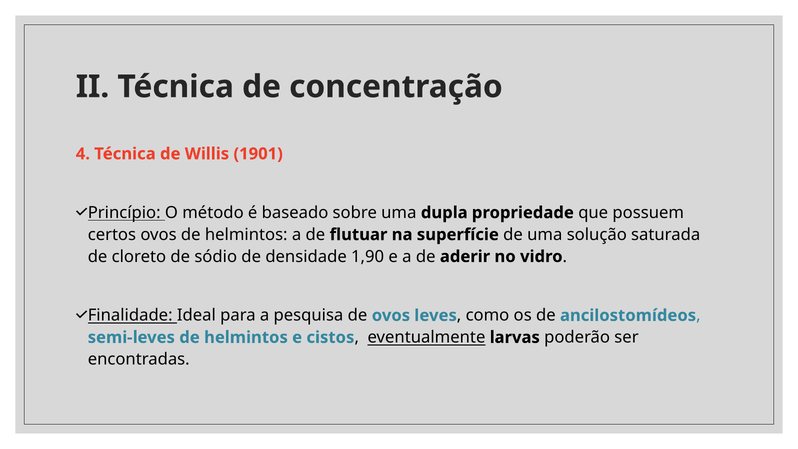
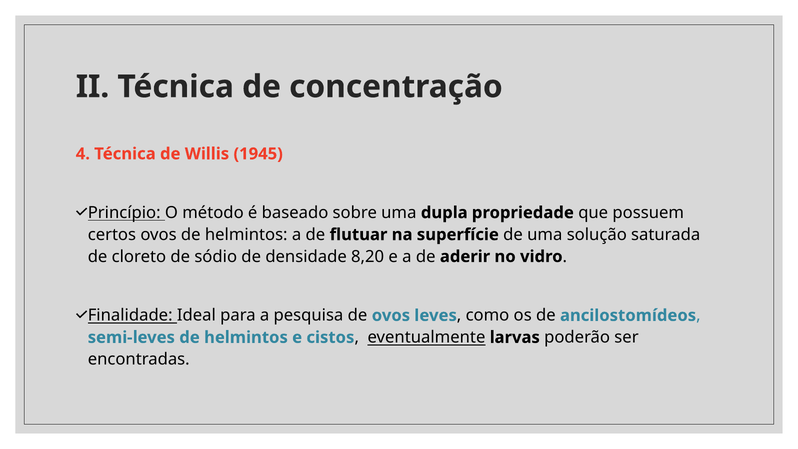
1901: 1901 -> 1945 (258, 154)
1,90: 1,90 -> 8,20 (368, 257)
